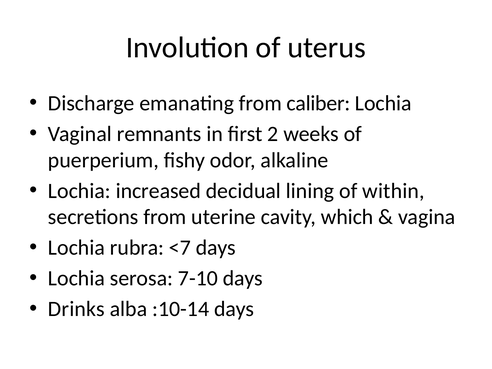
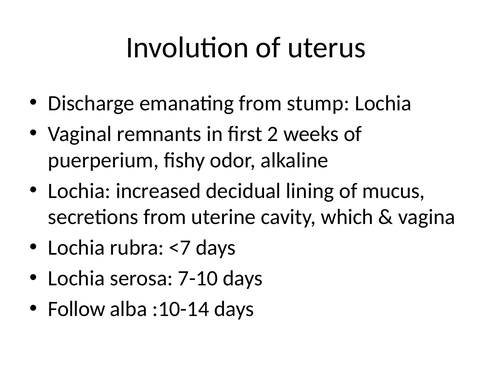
caliber: caliber -> stump (318, 103)
within: within -> mucus (394, 191)
Drinks: Drinks -> Follow (77, 309)
